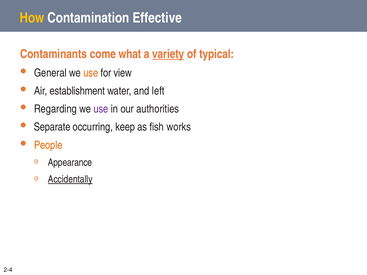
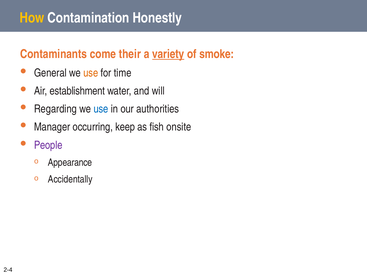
Effective: Effective -> Honestly (157, 18)
what: what -> their (130, 54)
typical: typical -> smoke (217, 54)
view: view -> time (123, 73)
left: left -> will (158, 91)
use colour: purple -> blue (101, 109)
Separate: Separate -> Manager (52, 127)
works: works -> onsite (179, 127)
People colour: orange -> purple (48, 145)
Accidentally underline: present -> none (70, 179)
